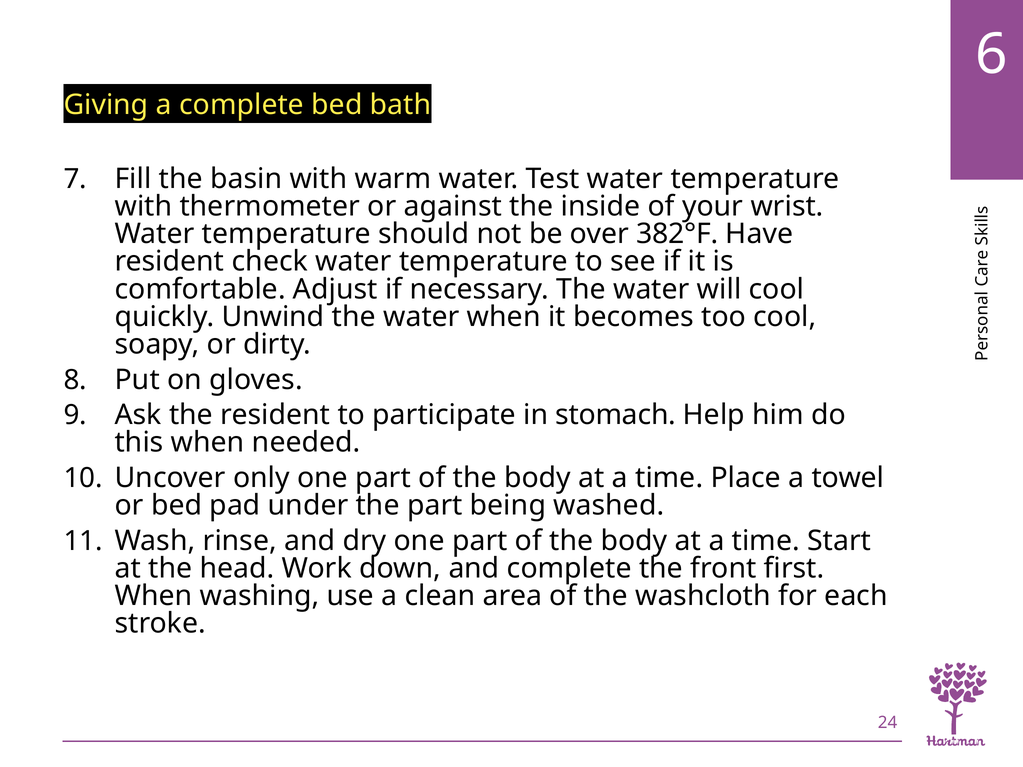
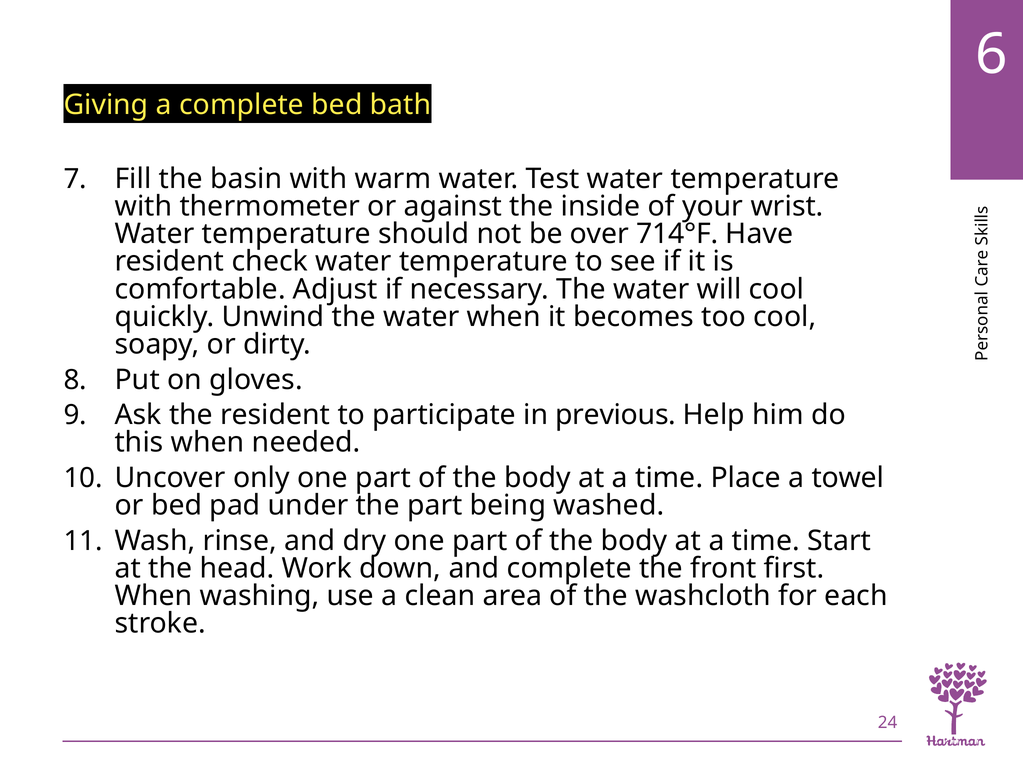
382°F: 382°F -> 714°F (677, 234)
stomach: stomach -> previous (616, 415)
